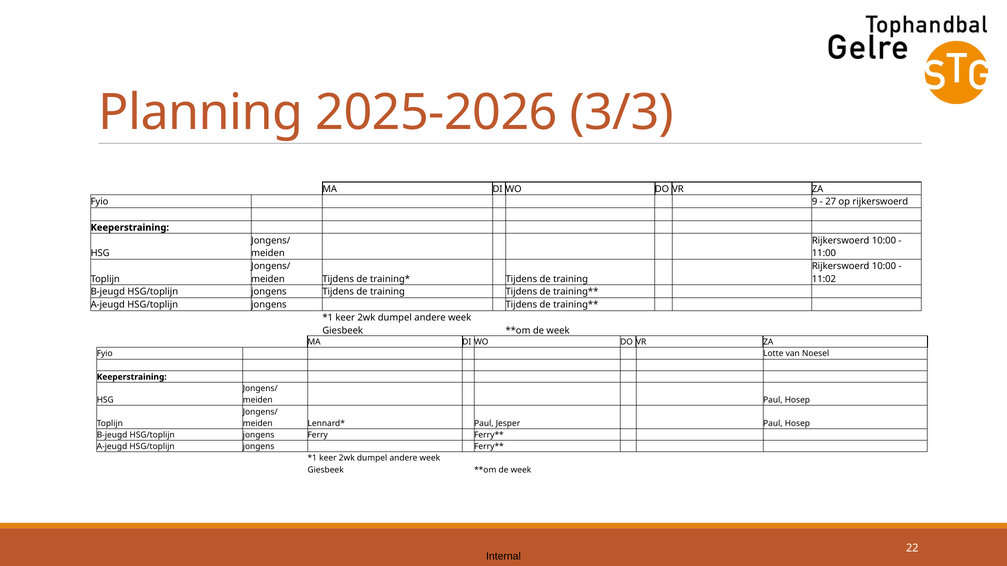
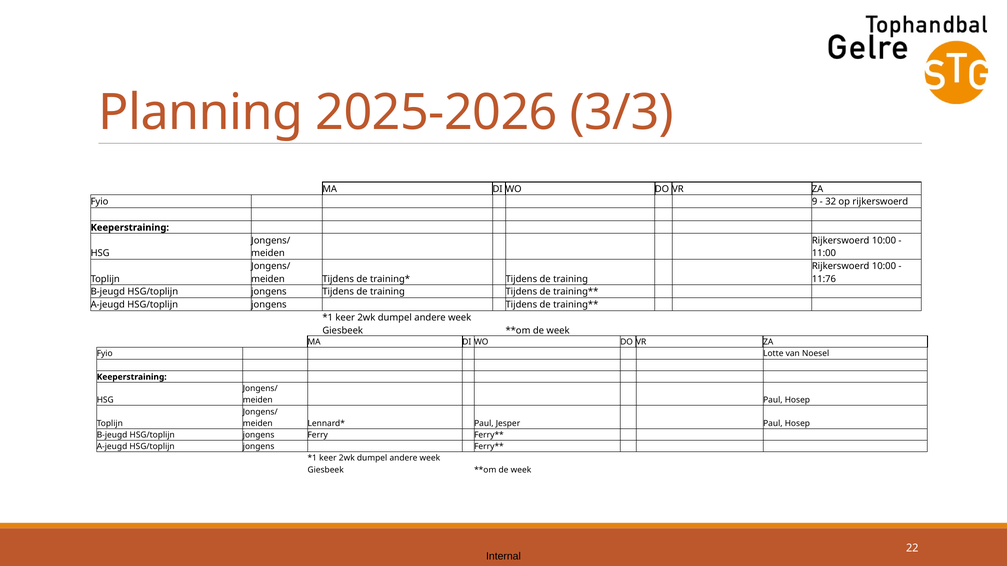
27: 27 -> 32 (831, 202)
11:02: 11:02 -> 11:76 (824, 279)
